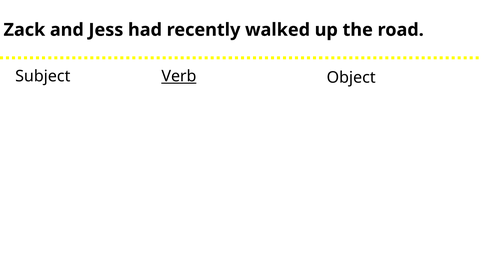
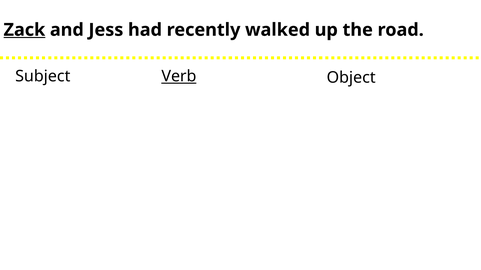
Zack underline: none -> present (24, 30)
